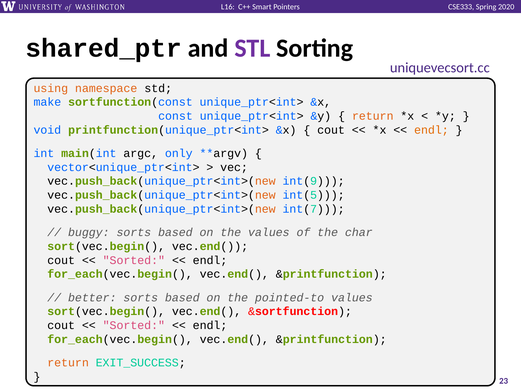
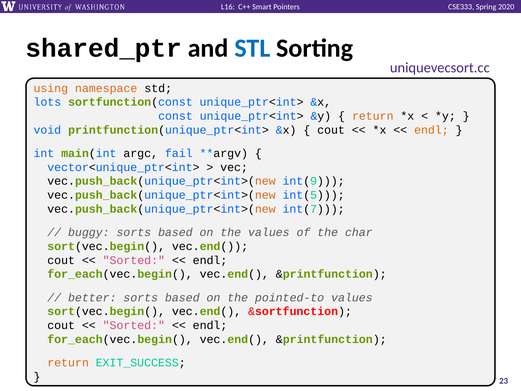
STL colour: purple -> blue (252, 48)
make: make -> lots (47, 102)
only: only -> fail (179, 153)
